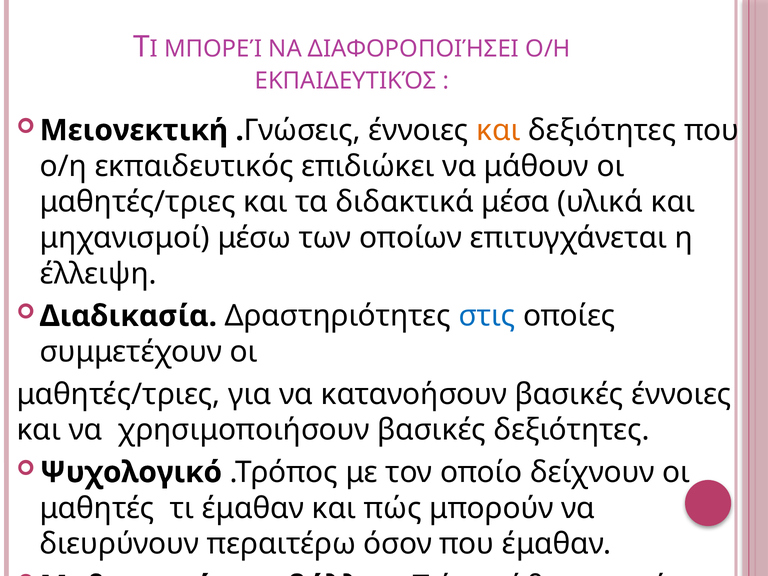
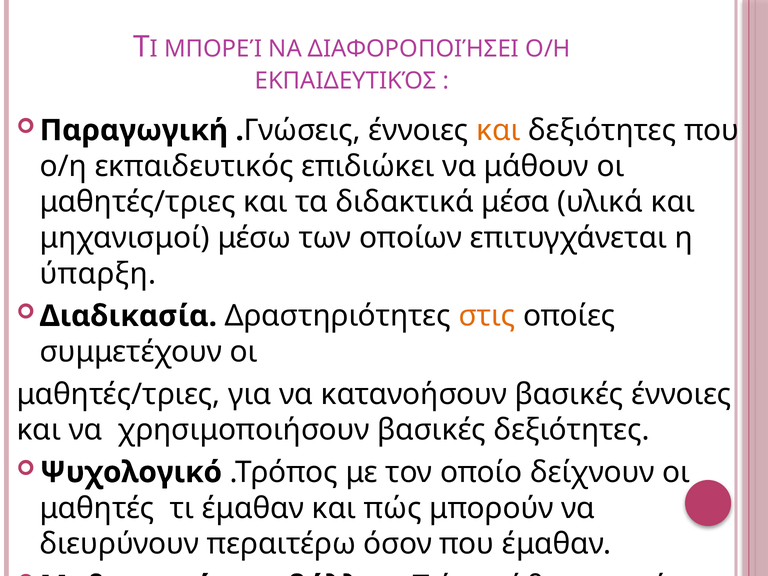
Μειονεκτική: Μειονεκτική -> Παραγωγική (134, 130)
έλλειψη: έλλειψη -> ύπαρξη (98, 274)
στις colour: blue -> orange (487, 316)
